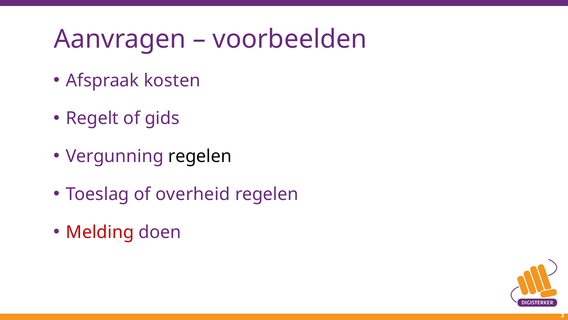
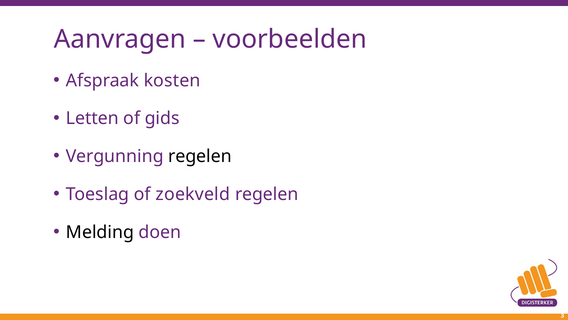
Regelt: Regelt -> Letten (92, 118)
overheid: overheid -> zoekveld (193, 194)
Melding colour: red -> black (100, 232)
